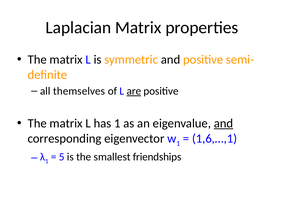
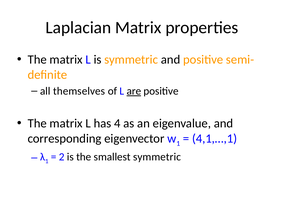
has 1: 1 -> 4 (117, 123)
and underline: present -> none (223, 123)
1,6,…,1: 1,6,…,1 -> 4,1,…,1 (215, 139)
5: 5 -> 2 (62, 157)
smallest friendships: friendships -> symmetric (157, 157)
